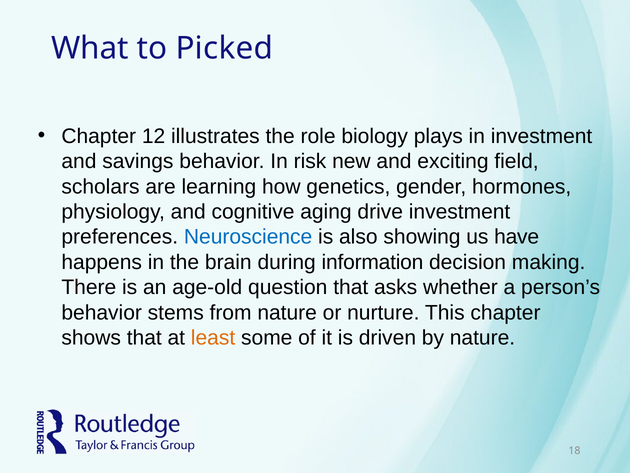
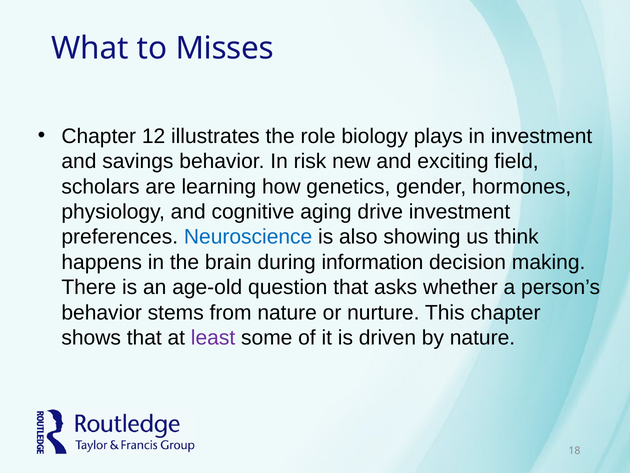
Picked: Picked -> Misses (225, 48)
have: have -> think (517, 237)
least colour: orange -> purple (213, 338)
